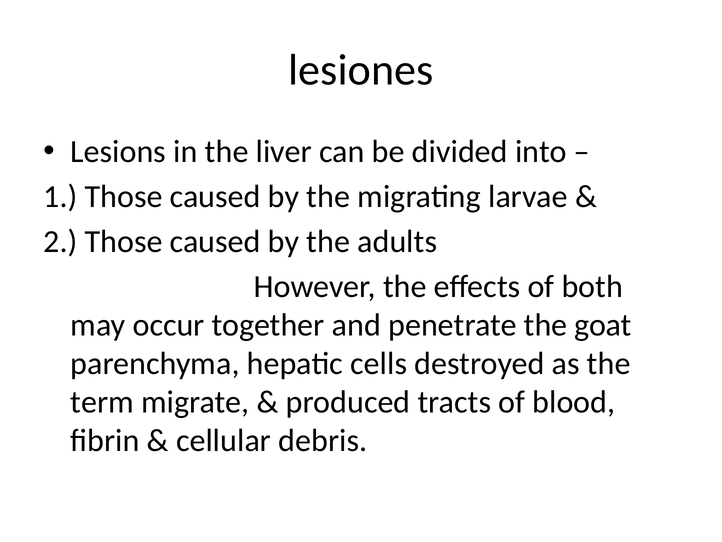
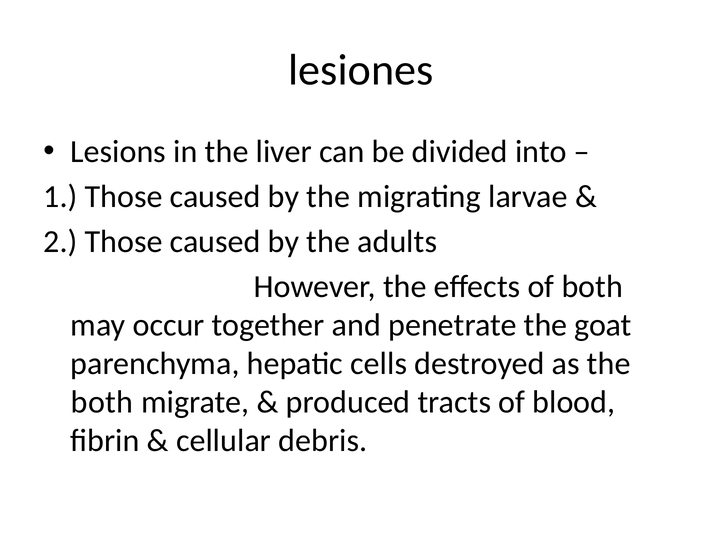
term: term -> both (102, 402)
